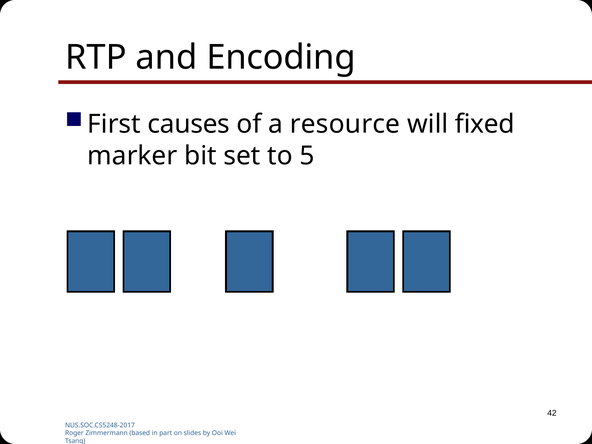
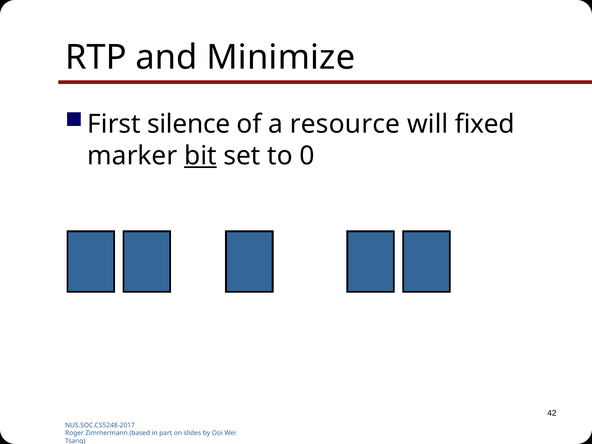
Encoding: Encoding -> Minimize (281, 57)
causes: causes -> silence (189, 124)
bit underline: none -> present (200, 156)
5: 5 -> 0 (307, 156)
